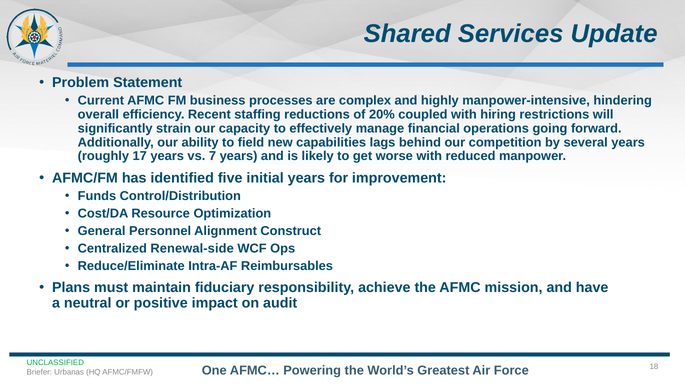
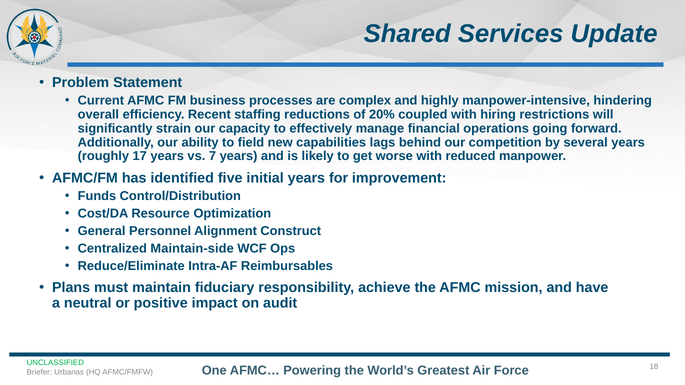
Renewal-side: Renewal-side -> Maintain-side (192, 249)
